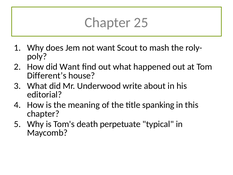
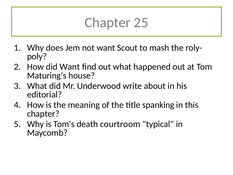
Different’s: Different’s -> Maturing’s (47, 75)
perpetuate: perpetuate -> courtroom (120, 124)
